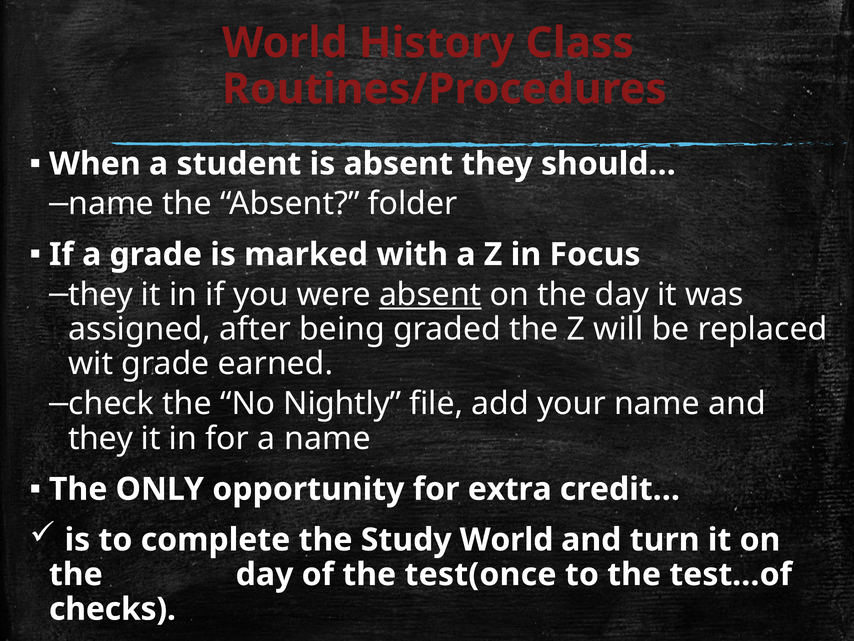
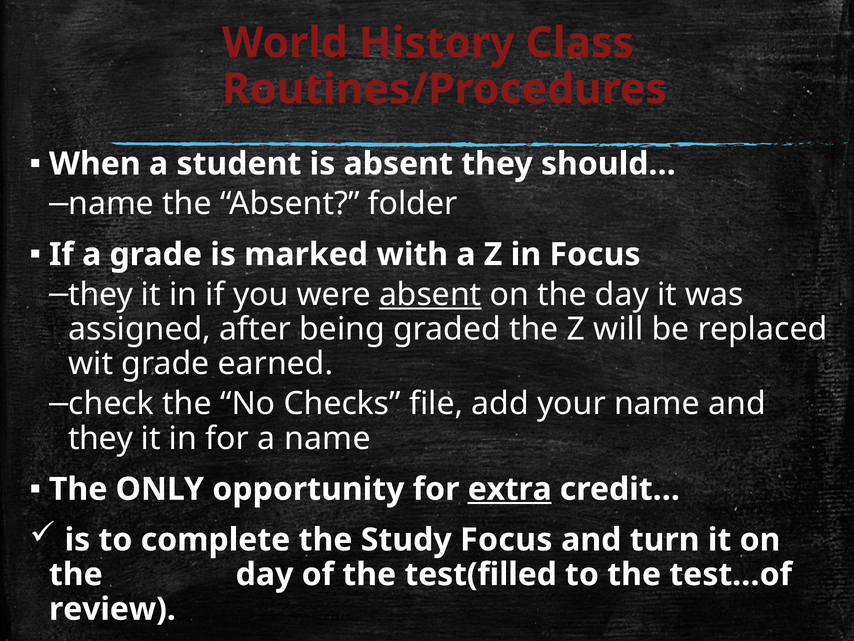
Nightly: Nightly -> Checks (342, 404)
extra underline: none -> present (510, 489)
Study World: World -> Focus (506, 539)
test(once: test(once -> test(filled (481, 574)
checks: checks -> review (112, 609)
